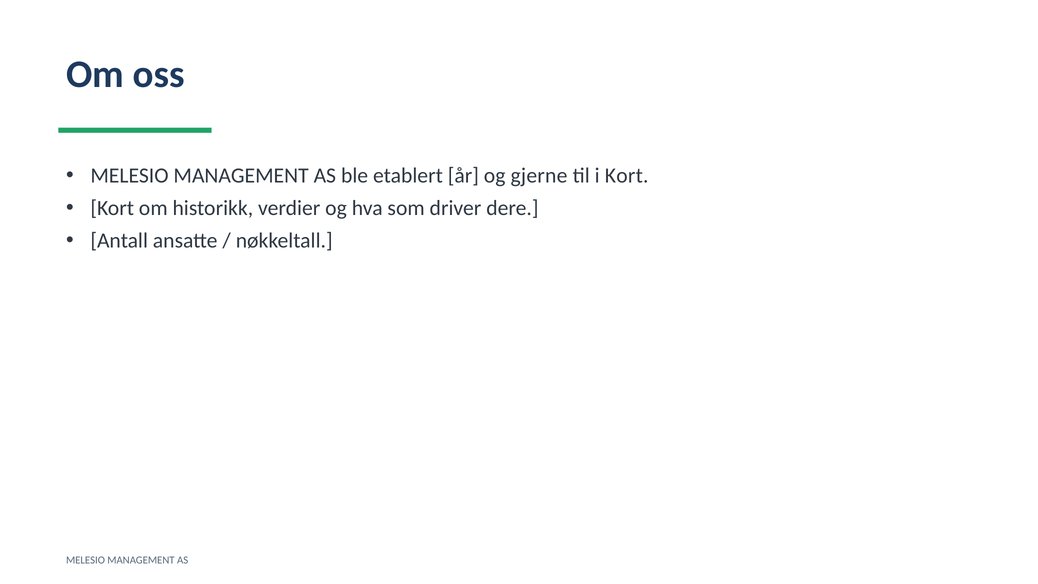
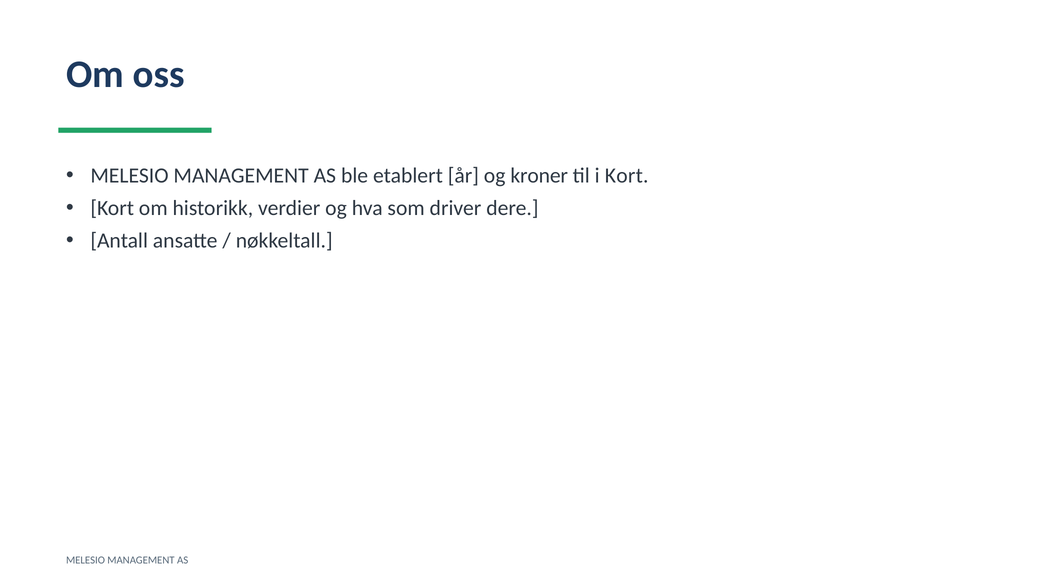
gjerne: gjerne -> kroner (539, 176)
